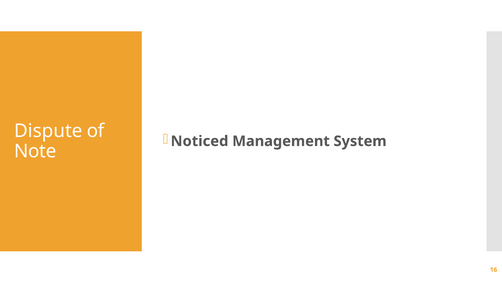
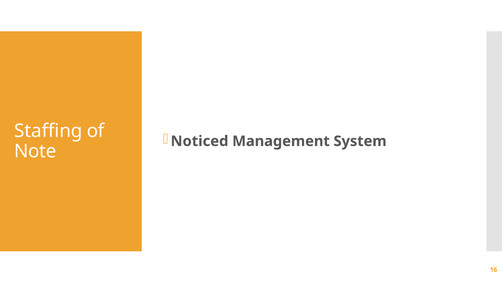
Dispute: Dispute -> Staffing (48, 131)
